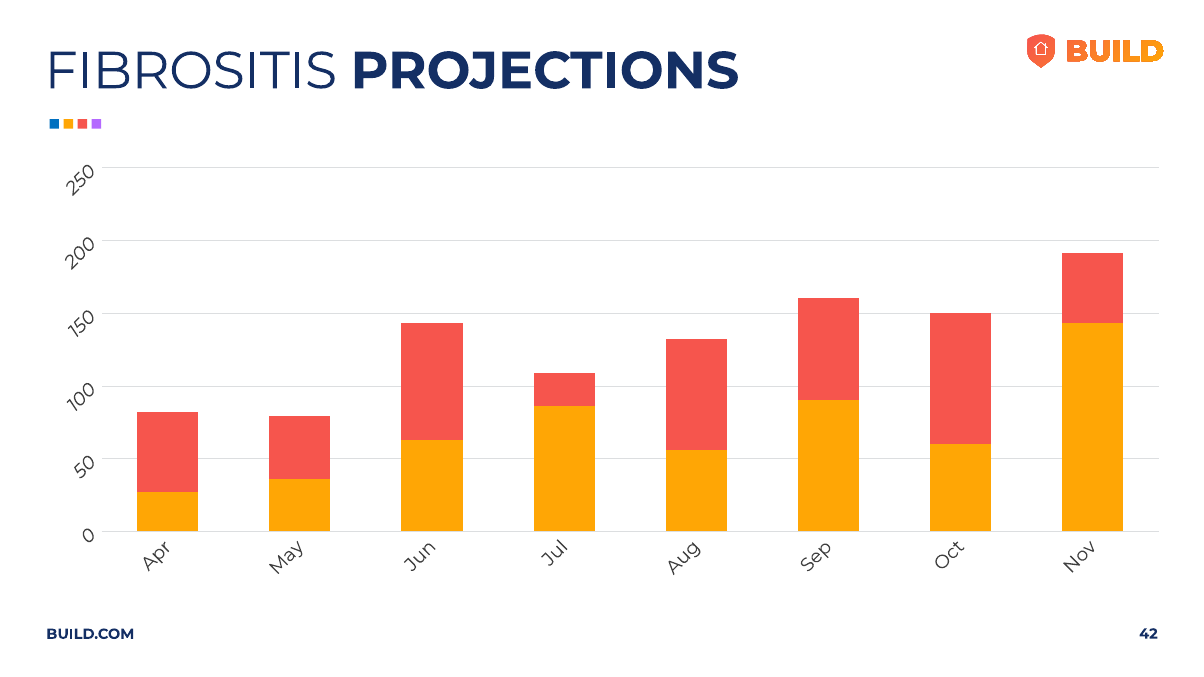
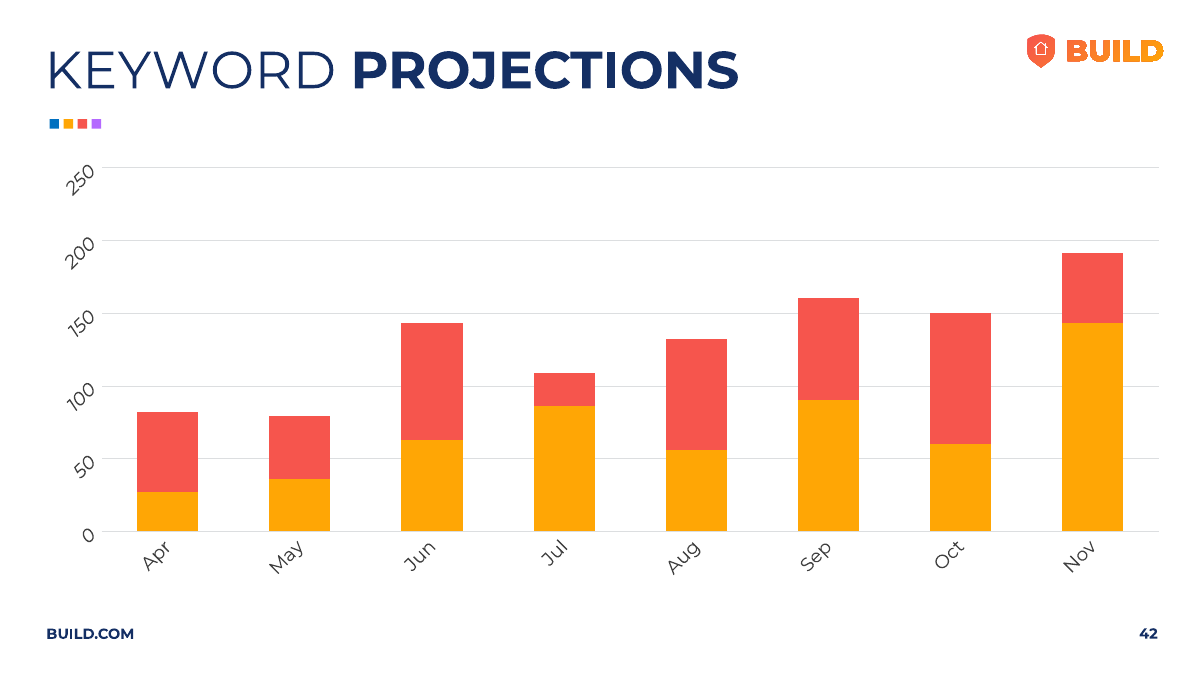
FIBROSITIS: FIBROSITIS -> KEYWORD (190, 71)
